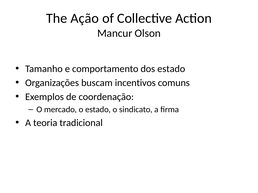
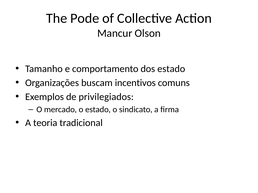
Ação: Ação -> Pode (85, 18)
coordenação: coordenação -> privilegiados (106, 97)
